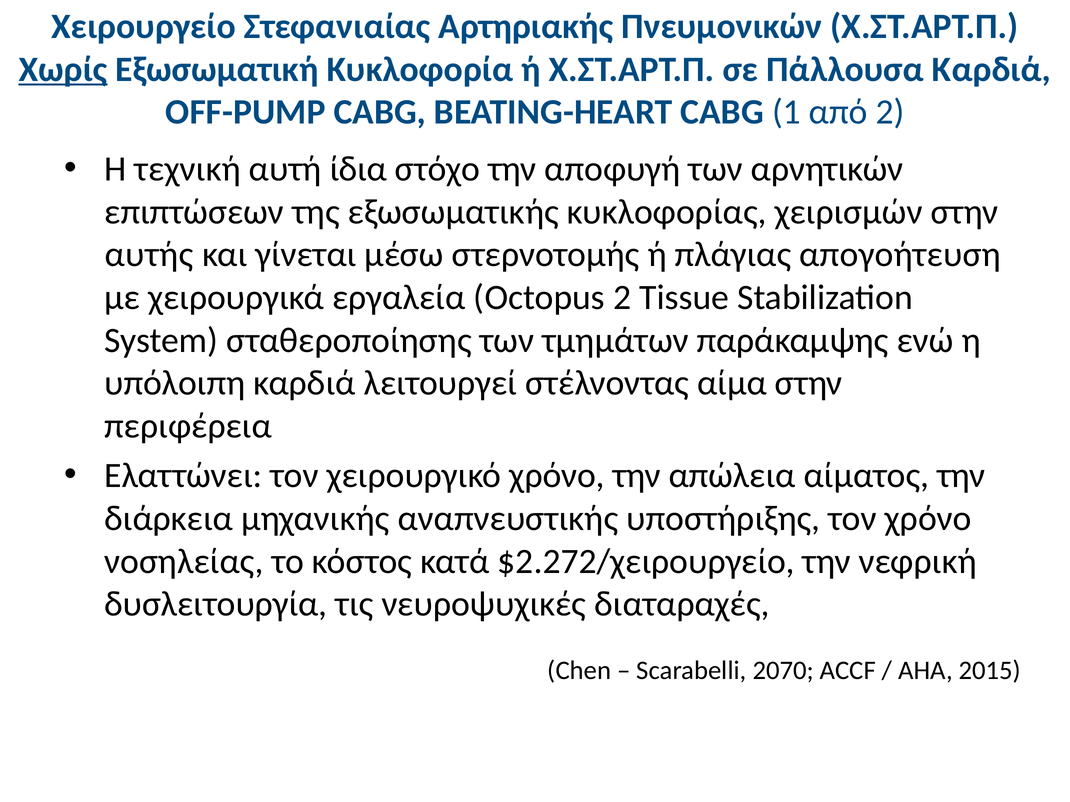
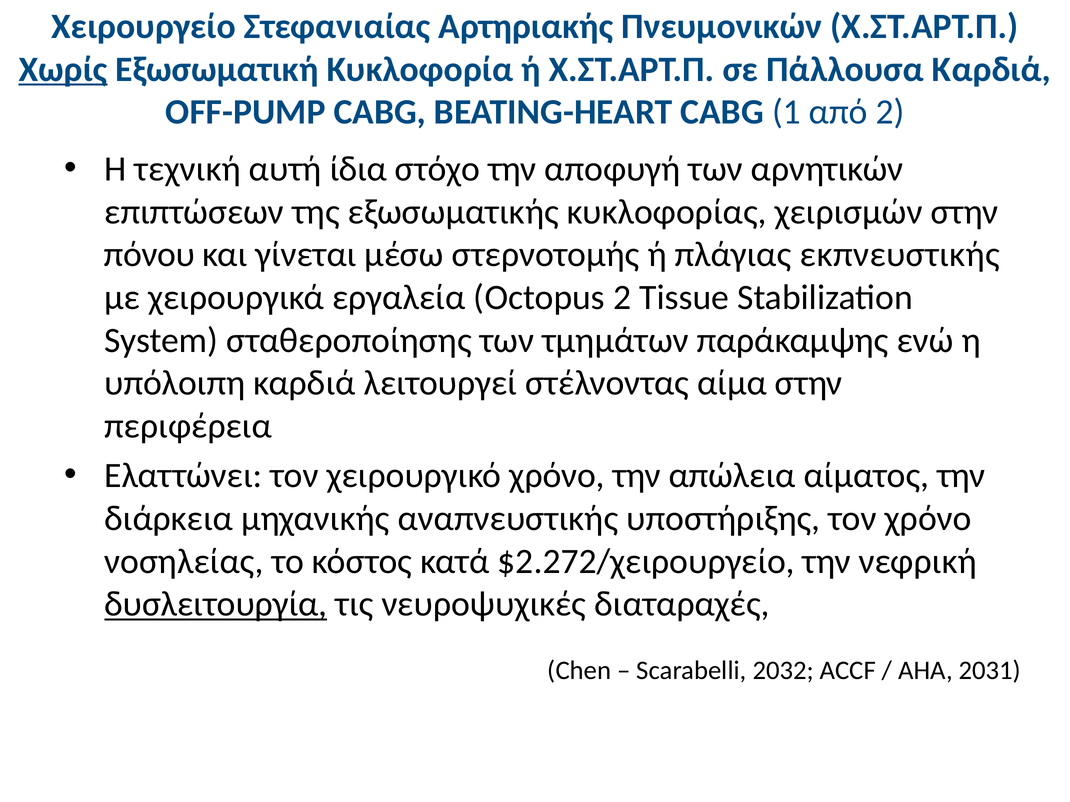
αυτής: αυτής -> πόνου (150, 255)
απογοήτευση: απογοήτευση -> εκπνευστικής (900, 255)
δυσλειτουργία underline: none -> present (216, 604)
2070: 2070 -> 2032 (783, 671)
2015: 2015 -> 2031 (990, 671)
